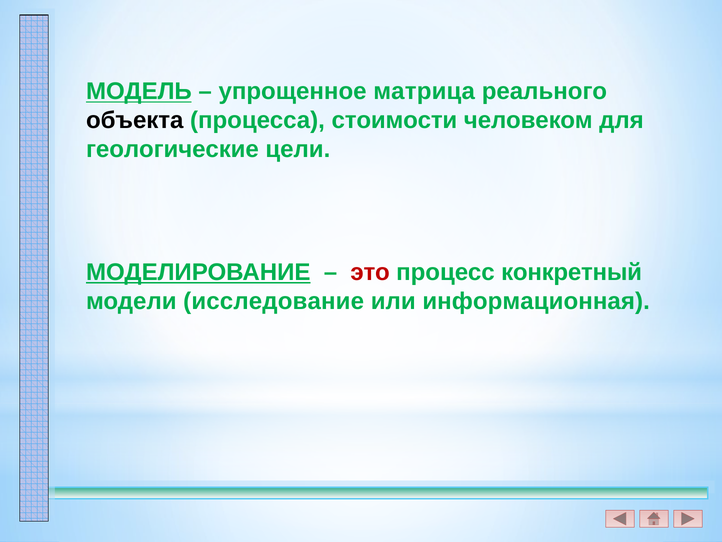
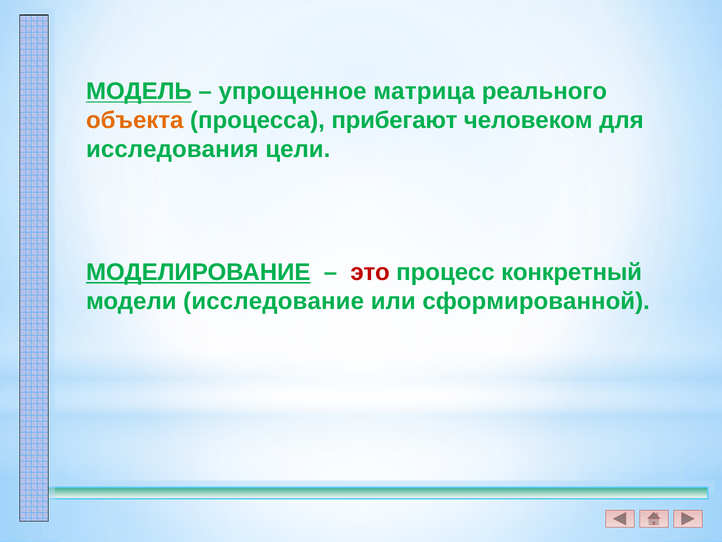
объекта colour: black -> orange (135, 120)
стоимости: стоимости -> прибегают (394, 120)
геологические: геологические -> исследования (172, 149)
информационная: информационная -> сформированной (536, 301)
